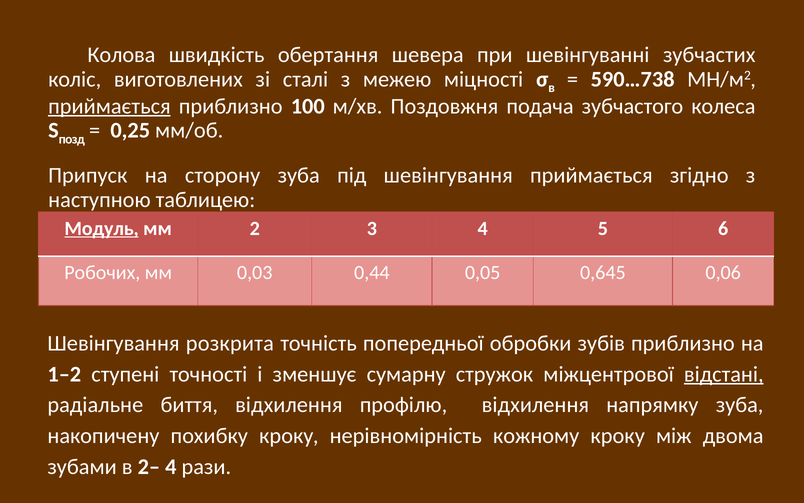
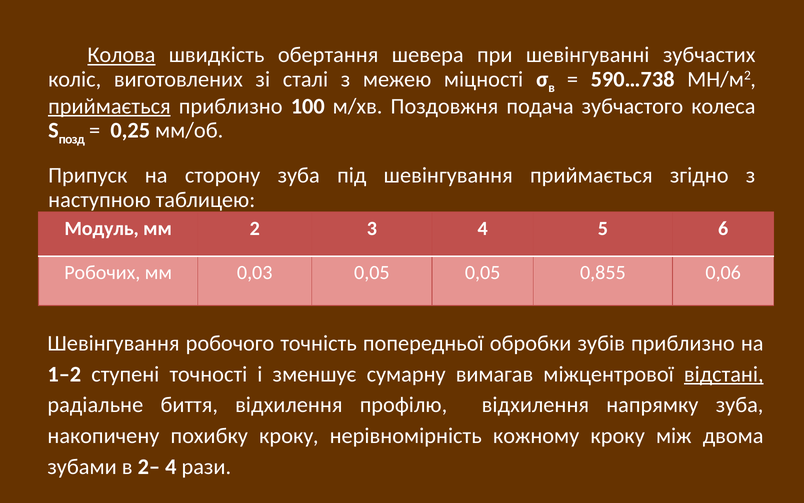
Колова underline: none -> present (121, 55)
Модуль underline: present -> none (102, 228)
0,03 0,44: 0,44 -> 0,05 (372, 273)
0,645: 0,645 -> 0,855 (603, 273)
розкрита: розкрита -> робочого (230, 343)
стружок: стружок -> вимагав (495, 374)
